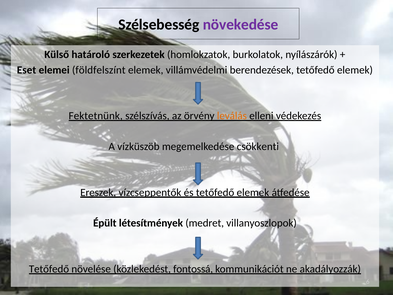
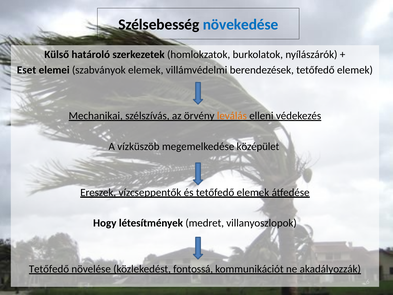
növekedése colour: purple -> blue (241, 25)
földfelszínt: földfelszínt -> szabványok (99, 70)
Fektetnünk: Fektetnünk -> Mechanikai (96, 116)
csökkenti: csökkenti -> középület (258, 146)
Épült: Épült -> Hogy (105, 223)
